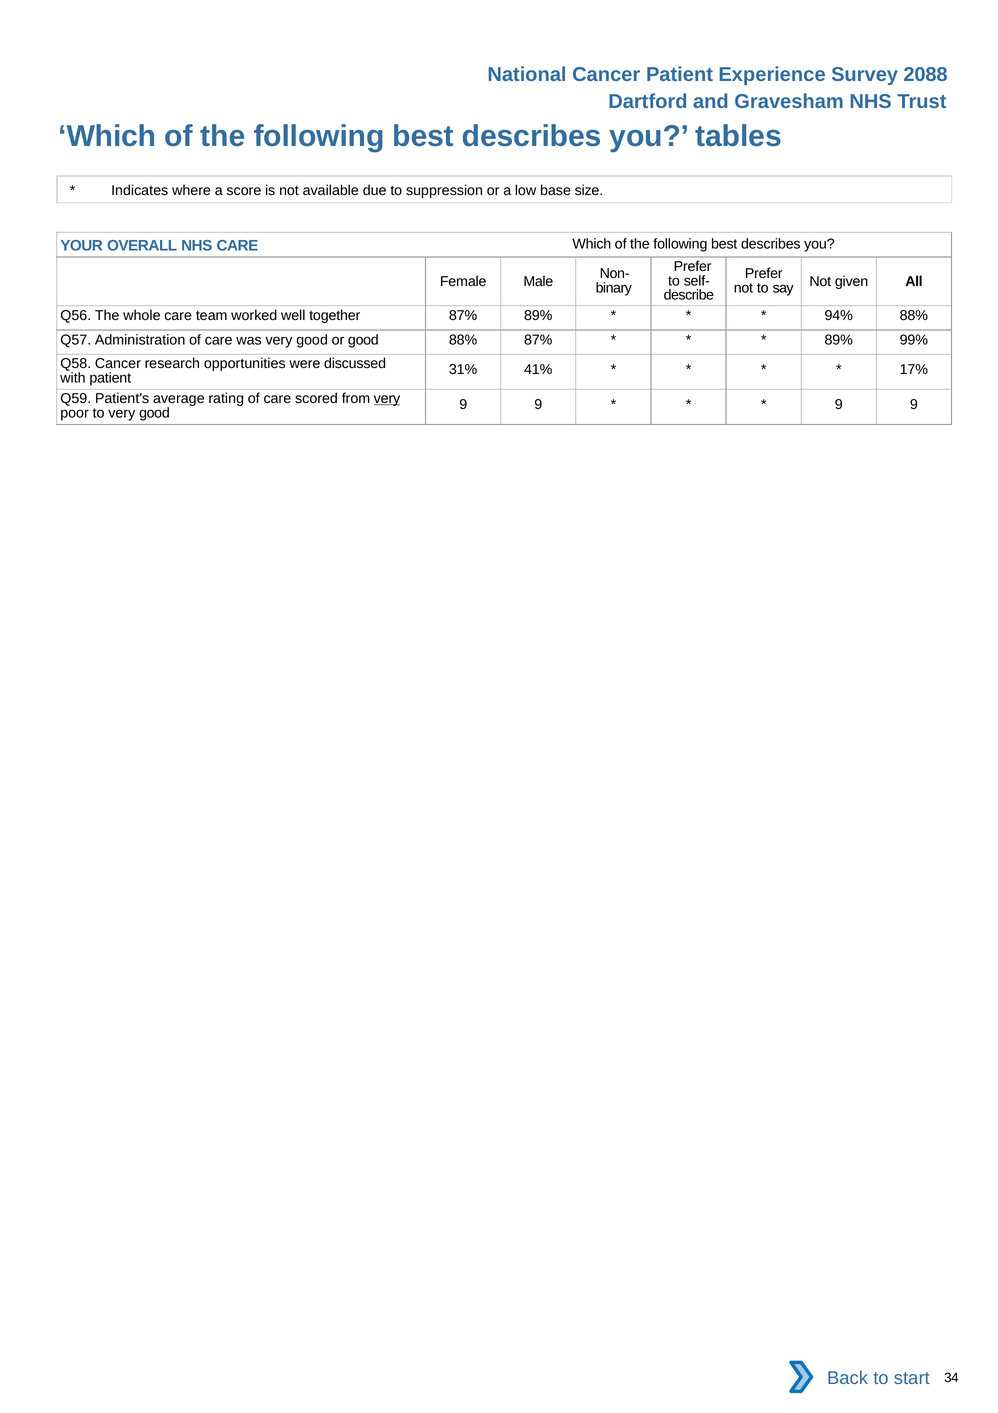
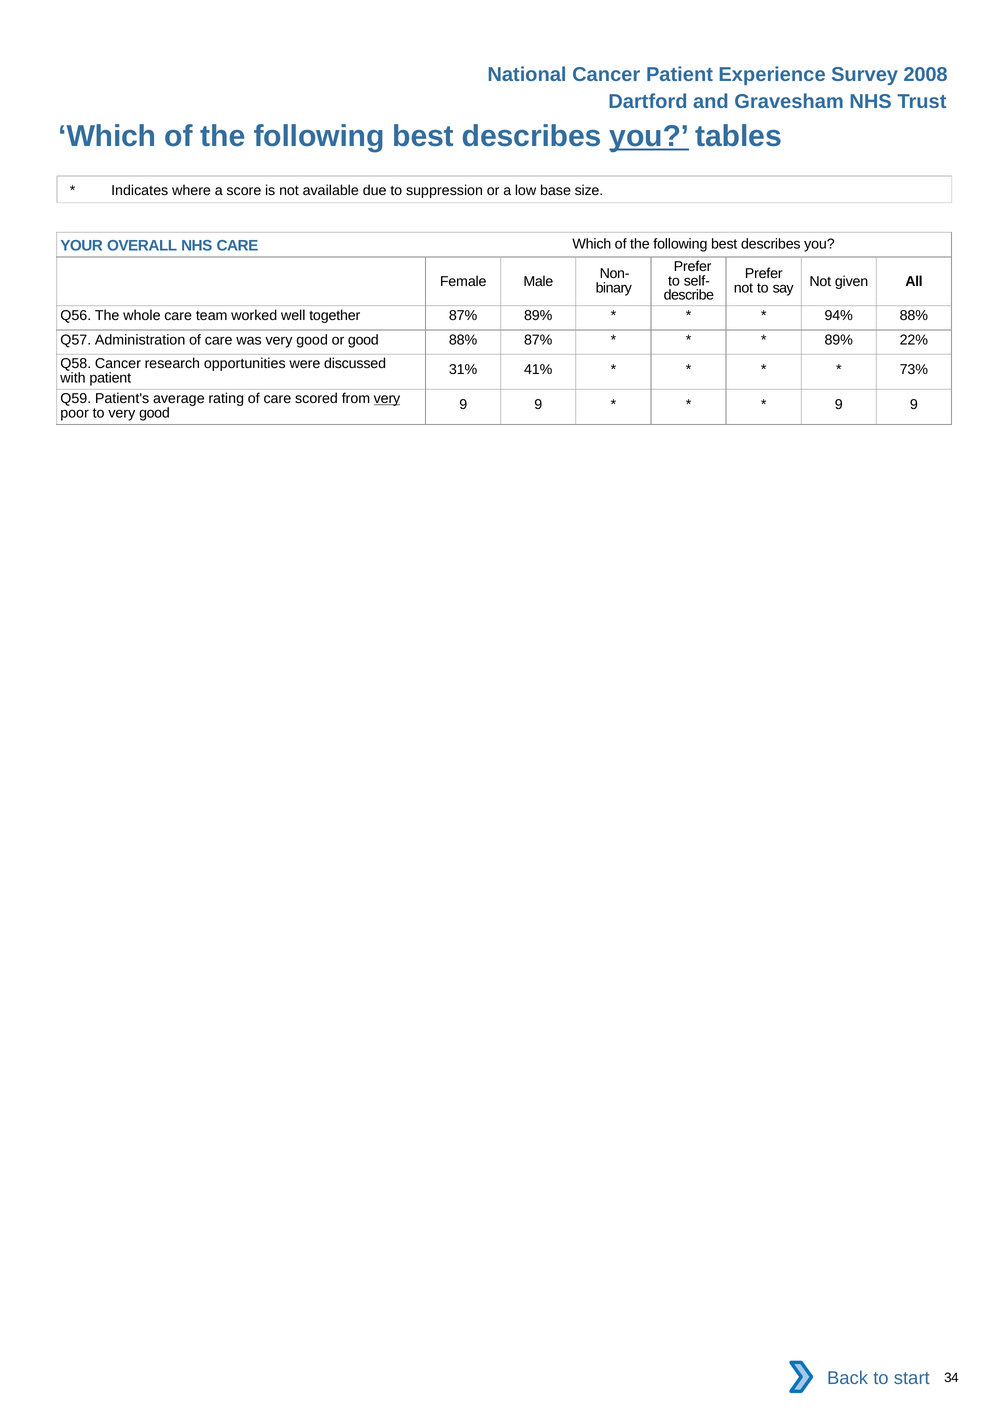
2088: 2088 -> 2008 (926, 74)
you underline: none -> present (649, 136)
99%: 99% -> 22% (914, 340)
17%: 17% -> 73% (914, 369)
